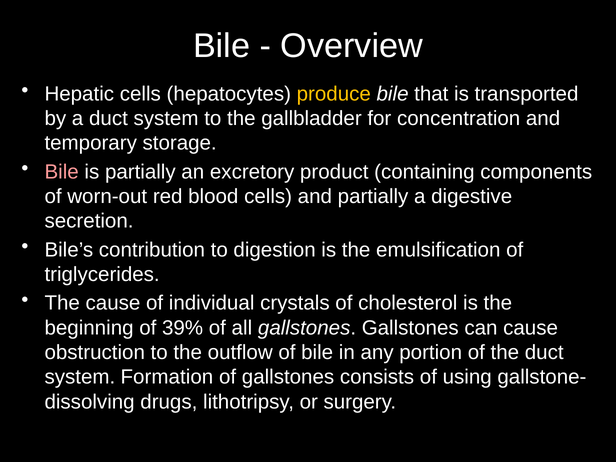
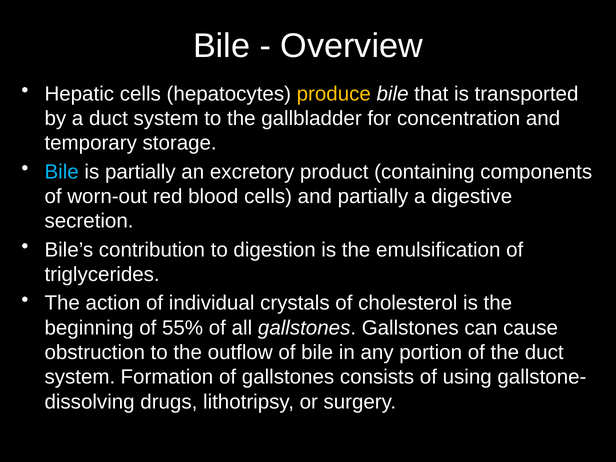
Bile colour: pink -> light blue (62, 172)
The cause: cause -> action (113, 303)
39%: 39% -> 55% (183, 328)
